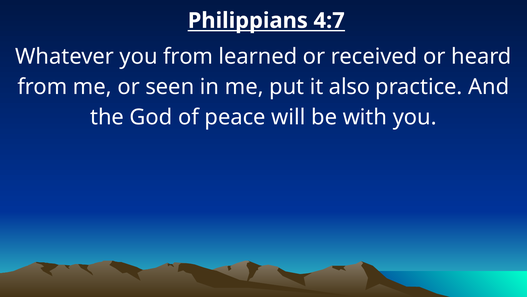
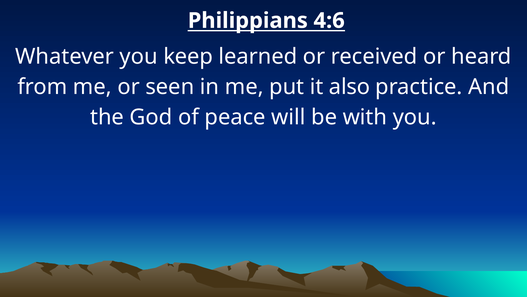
4:7: 4:7 -> 4:6 (329, 21)
you from: from -> keep (188, 56)
